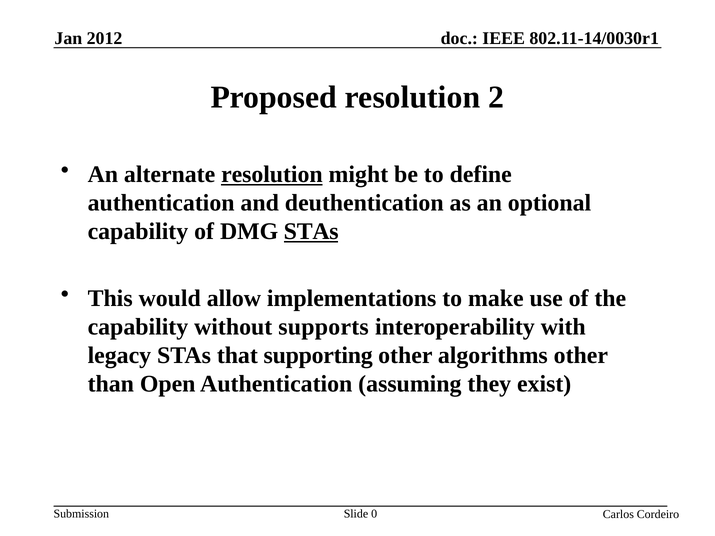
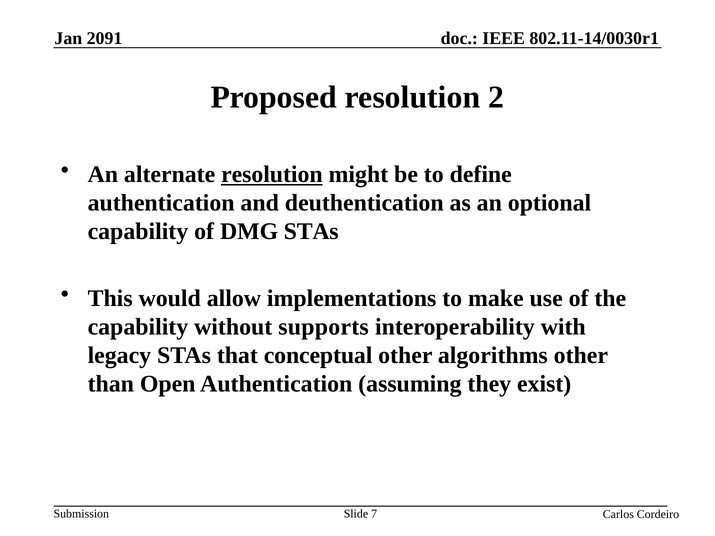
2012: 2012 -> 2091 (105, 38)
STAs underline: present -> none (311, 232)
supporting: supporting -> conceptual (318, 356)
0: 0 -> 7 (374, 514)
